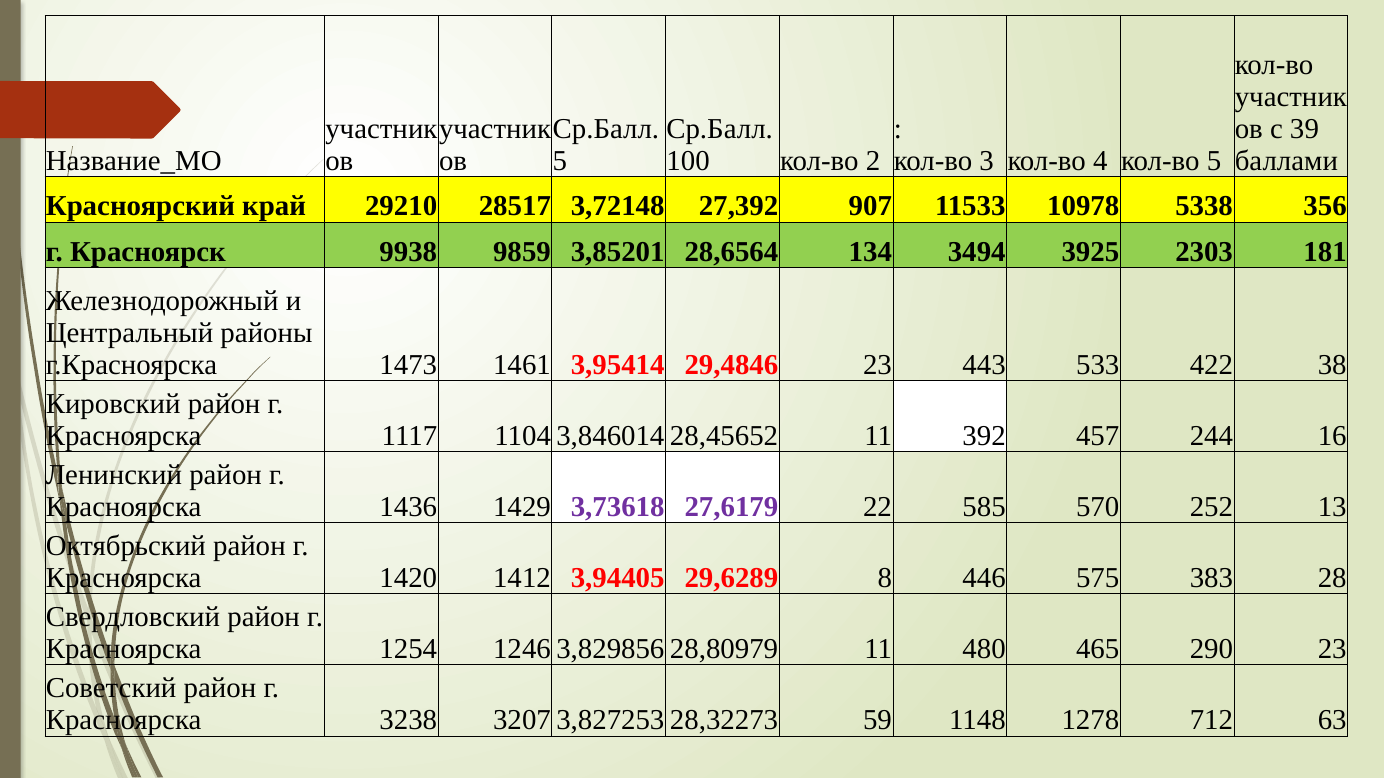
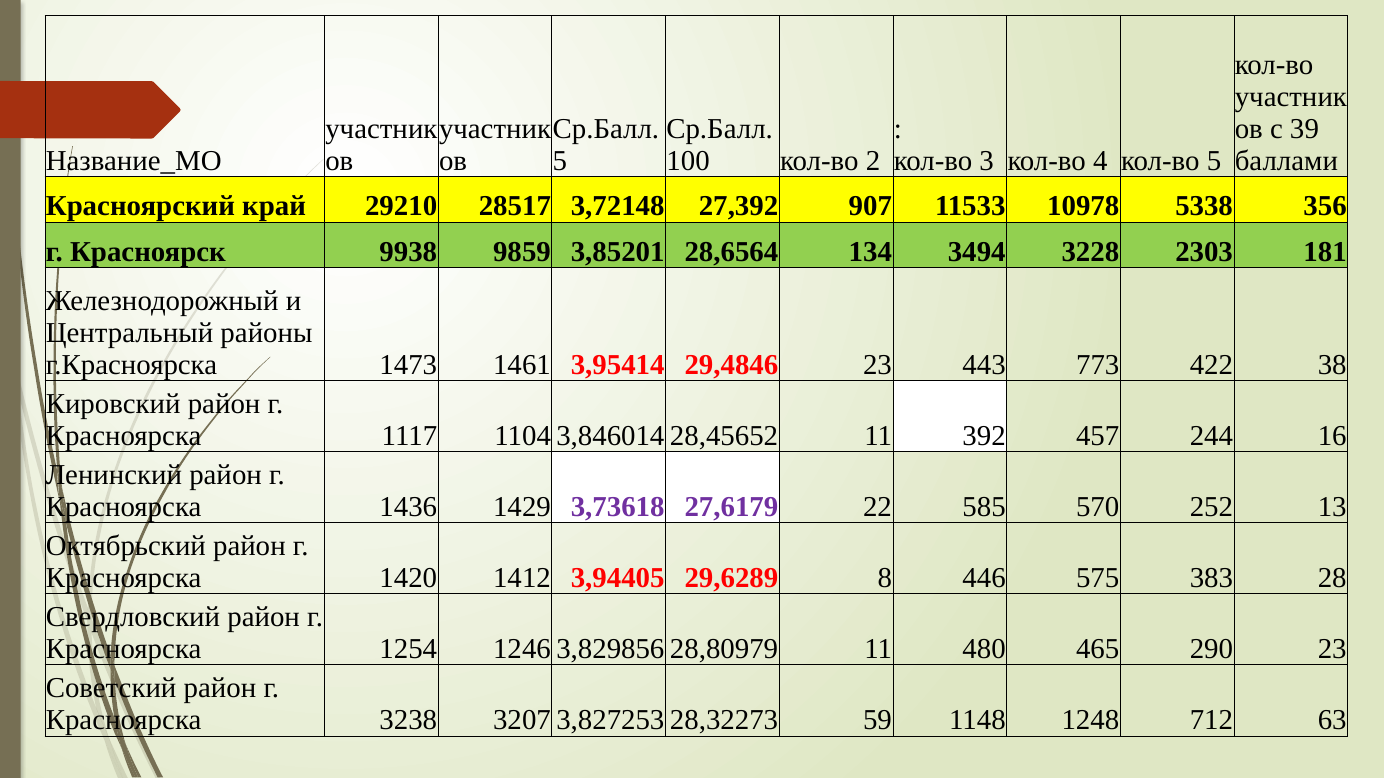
3925: 3925 -> 3228 (1090, 252)
533: 533 -> 773 (1098, 365)
1278: 1278 -> 1248 (1090, 721)
